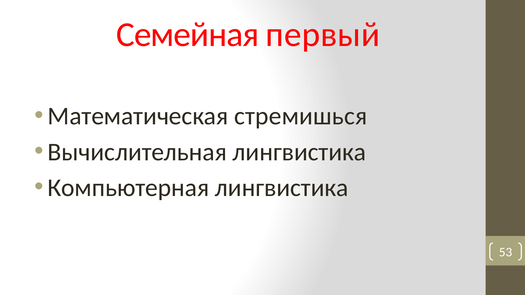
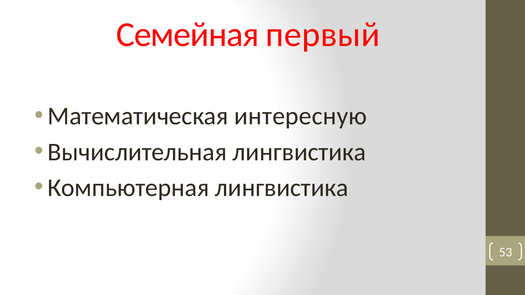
стремишься: стремишься -> интересную (301, 116)
